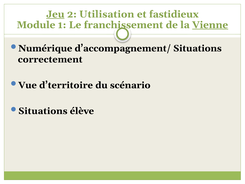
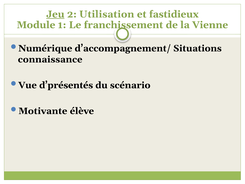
Vienne underline: present -> none (210, 25)
correctement: correctement -> connaissance (50, 59)
d’territoire: d’territoire -> d’présentés (66, 85)
Situations: Situations -> Motivante (43, 111)
